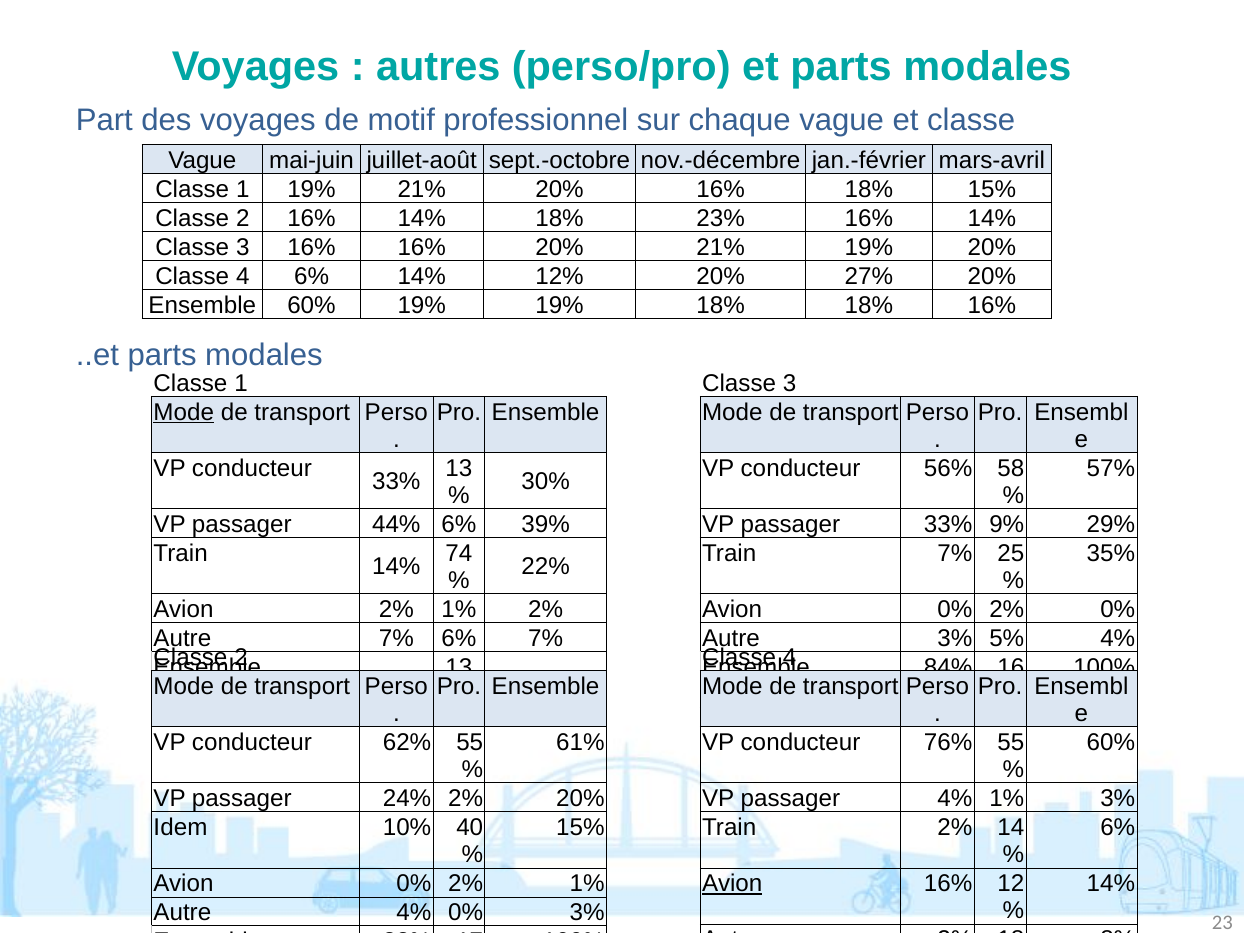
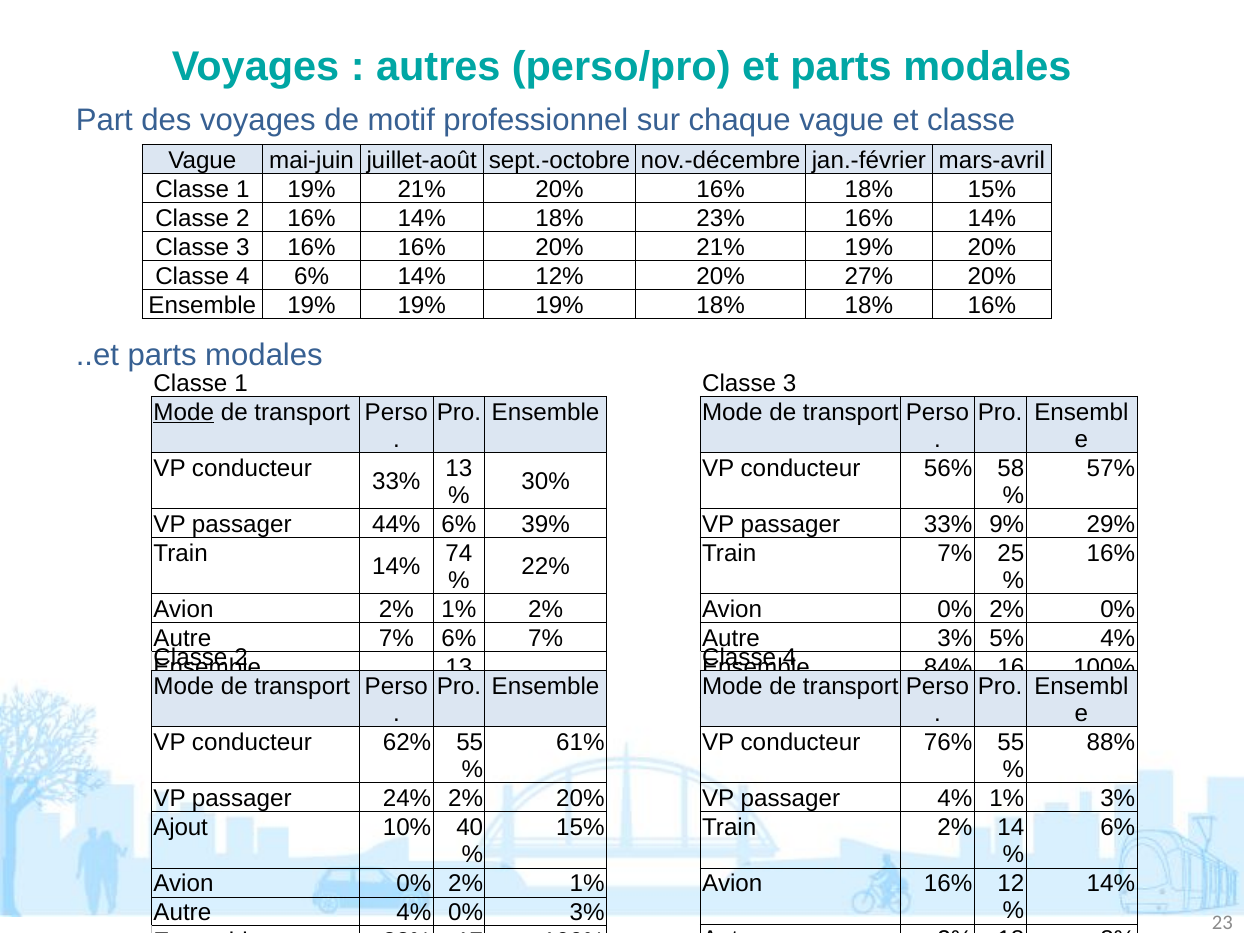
Ensemble 60%: 60% -> 19% (312, 305)
35%: 35% -> 16% (1111, 553)
60%: 60% -> 88% (1111, 742)
Idem: Idem -> Ajout (181, 828)
Avion underline: present -> none (732, 884)
